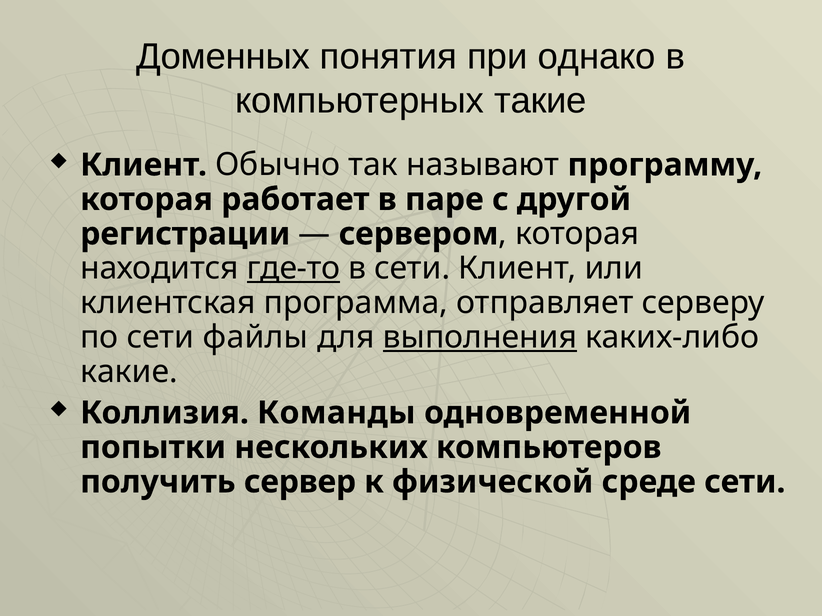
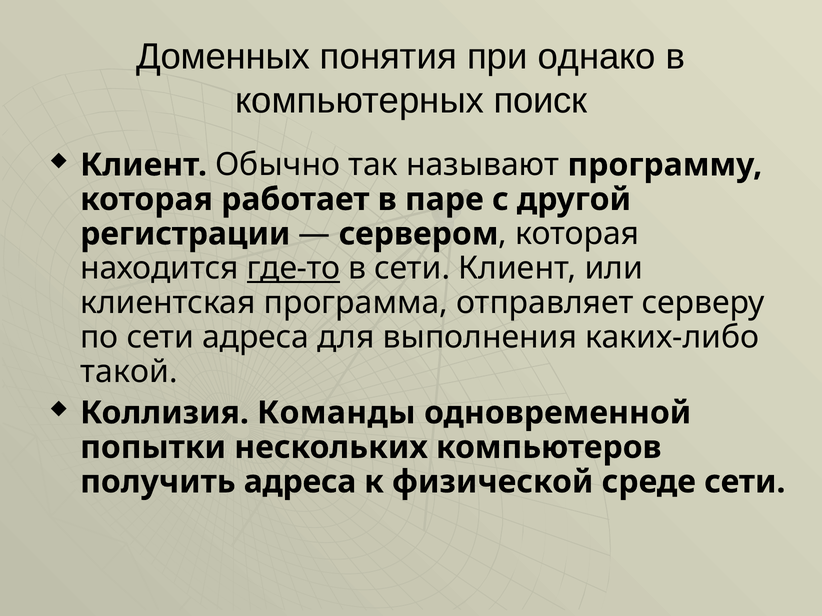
такие: такие -> поиск (541, 101)
сети файлы: файлы -> адреса (256, 338)
выполнения underline: present -> none (480, 338)
какие: какие -> такой (129, 372)
получить сервер: сервер -> адреса (300, 482)
